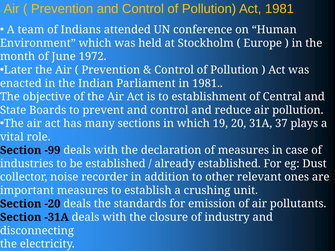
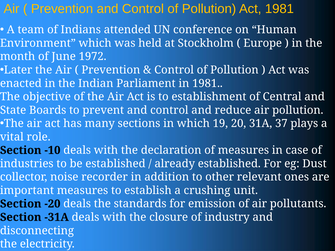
-99: -99 -> -10 (52, 150)
